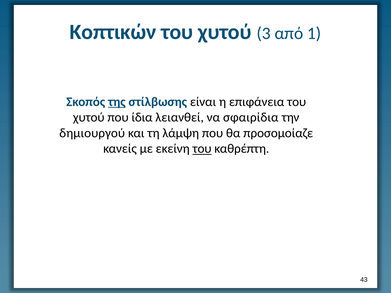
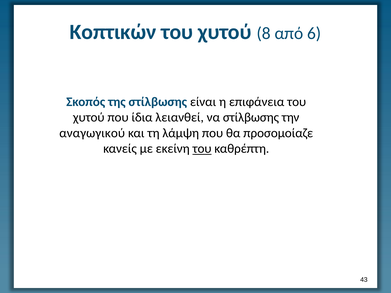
3: 3 -> 8 (264, 34)
1: 1 -> 6 (314, 34)
της underline: present -> none (117, 102)
να σφαιρίδια: σφαιρίδια -> στίλβωσης (251, 118)
δημιουργού: δημιουργού -> αναγωγικού (92, 133)
